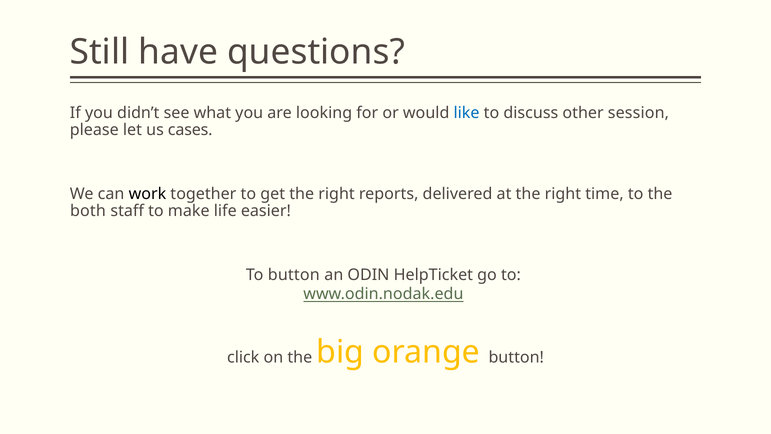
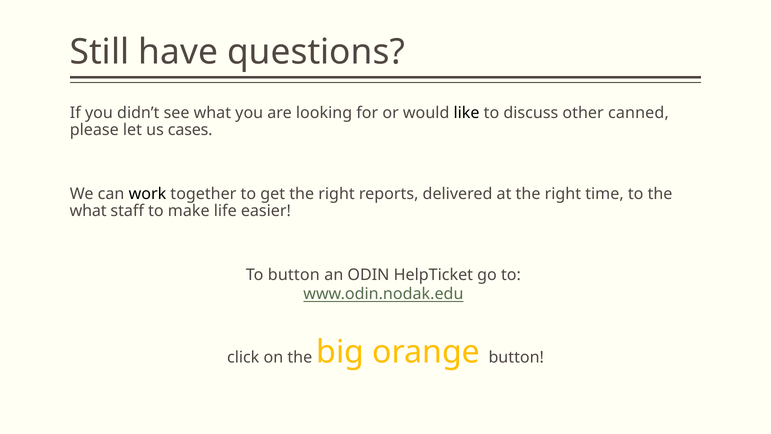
like colour: blue -> black (467, 113)
session: session -> canned (638, 113)
both: both -> what (88, 211)
